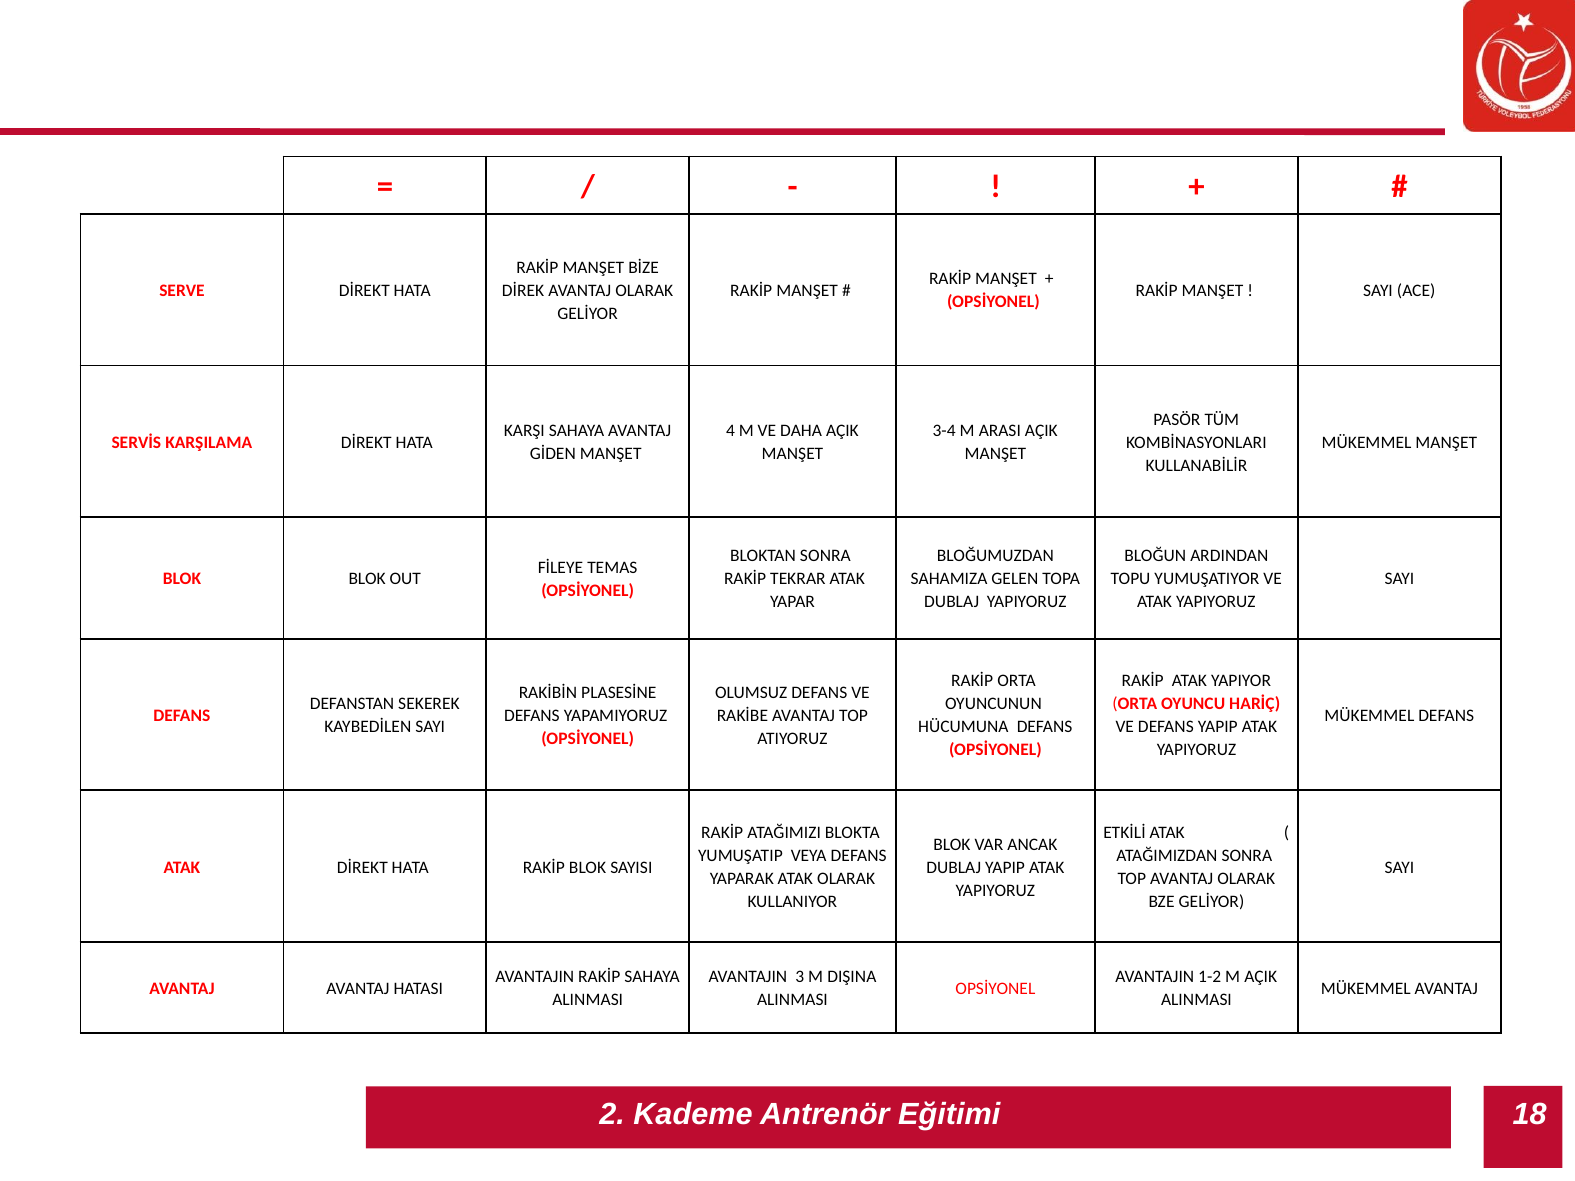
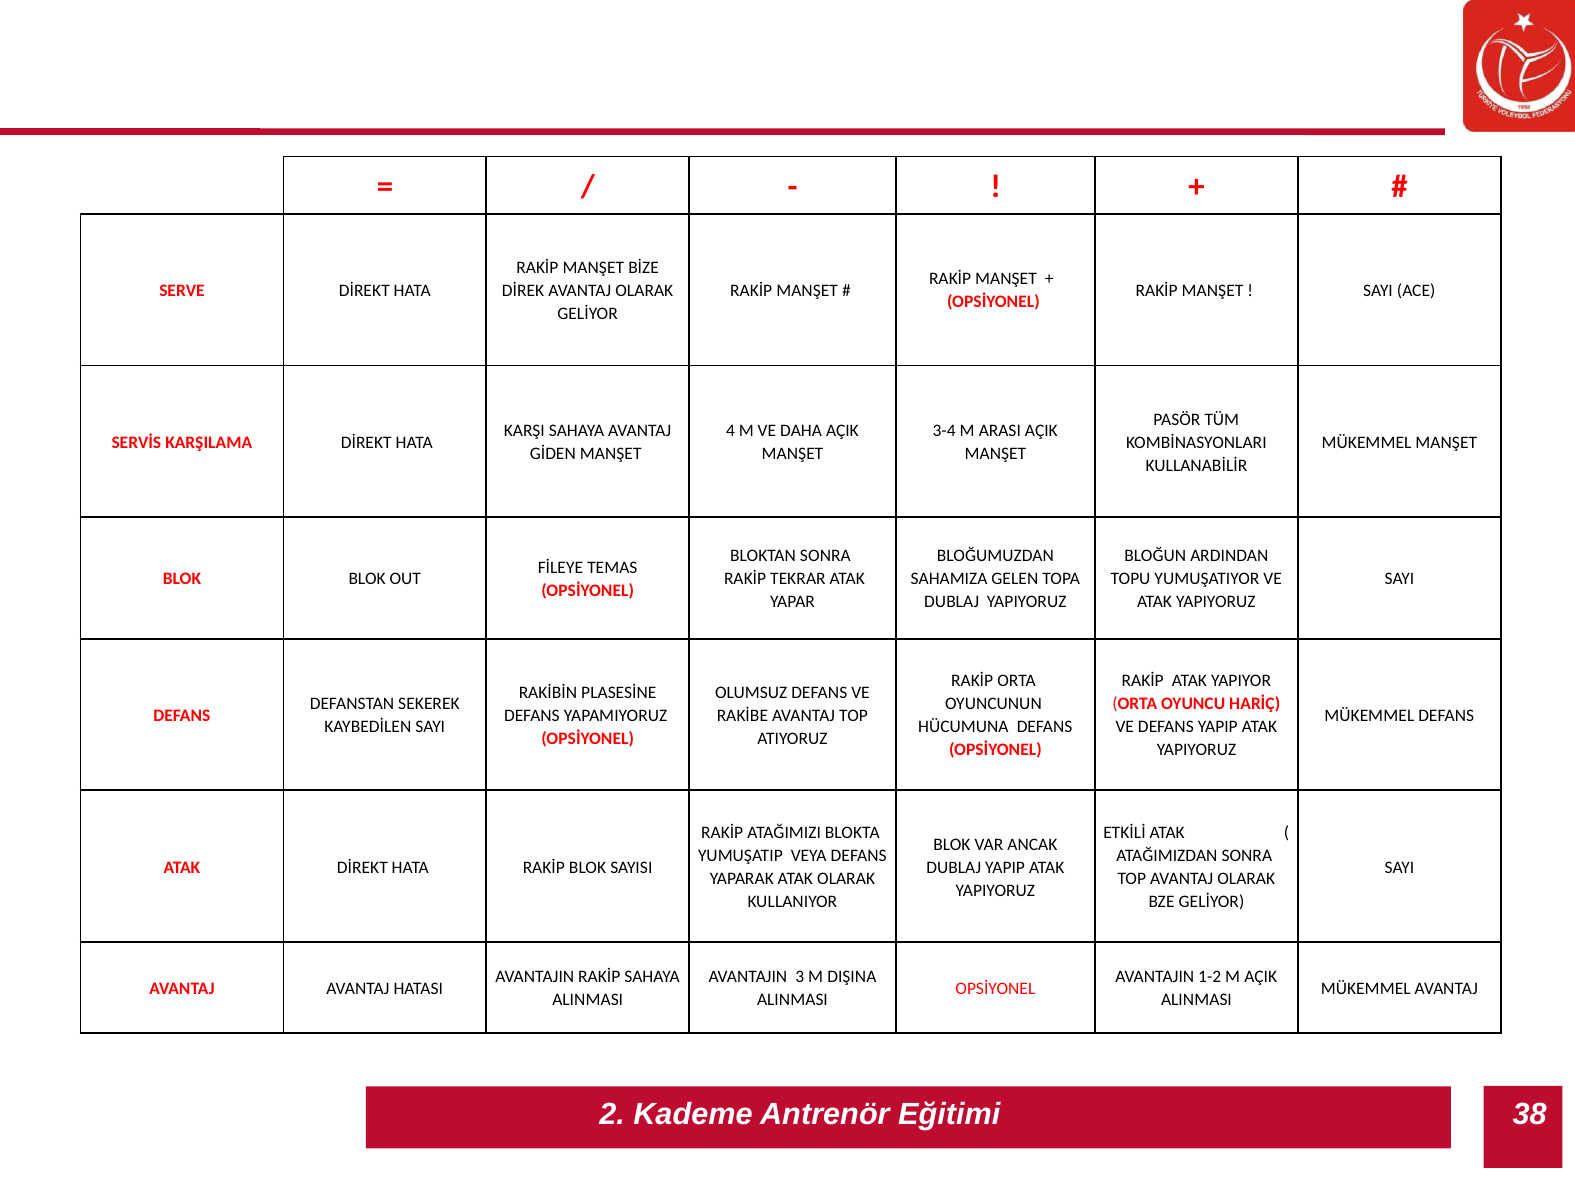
18: 18 -> 38 (1530, 1114)
